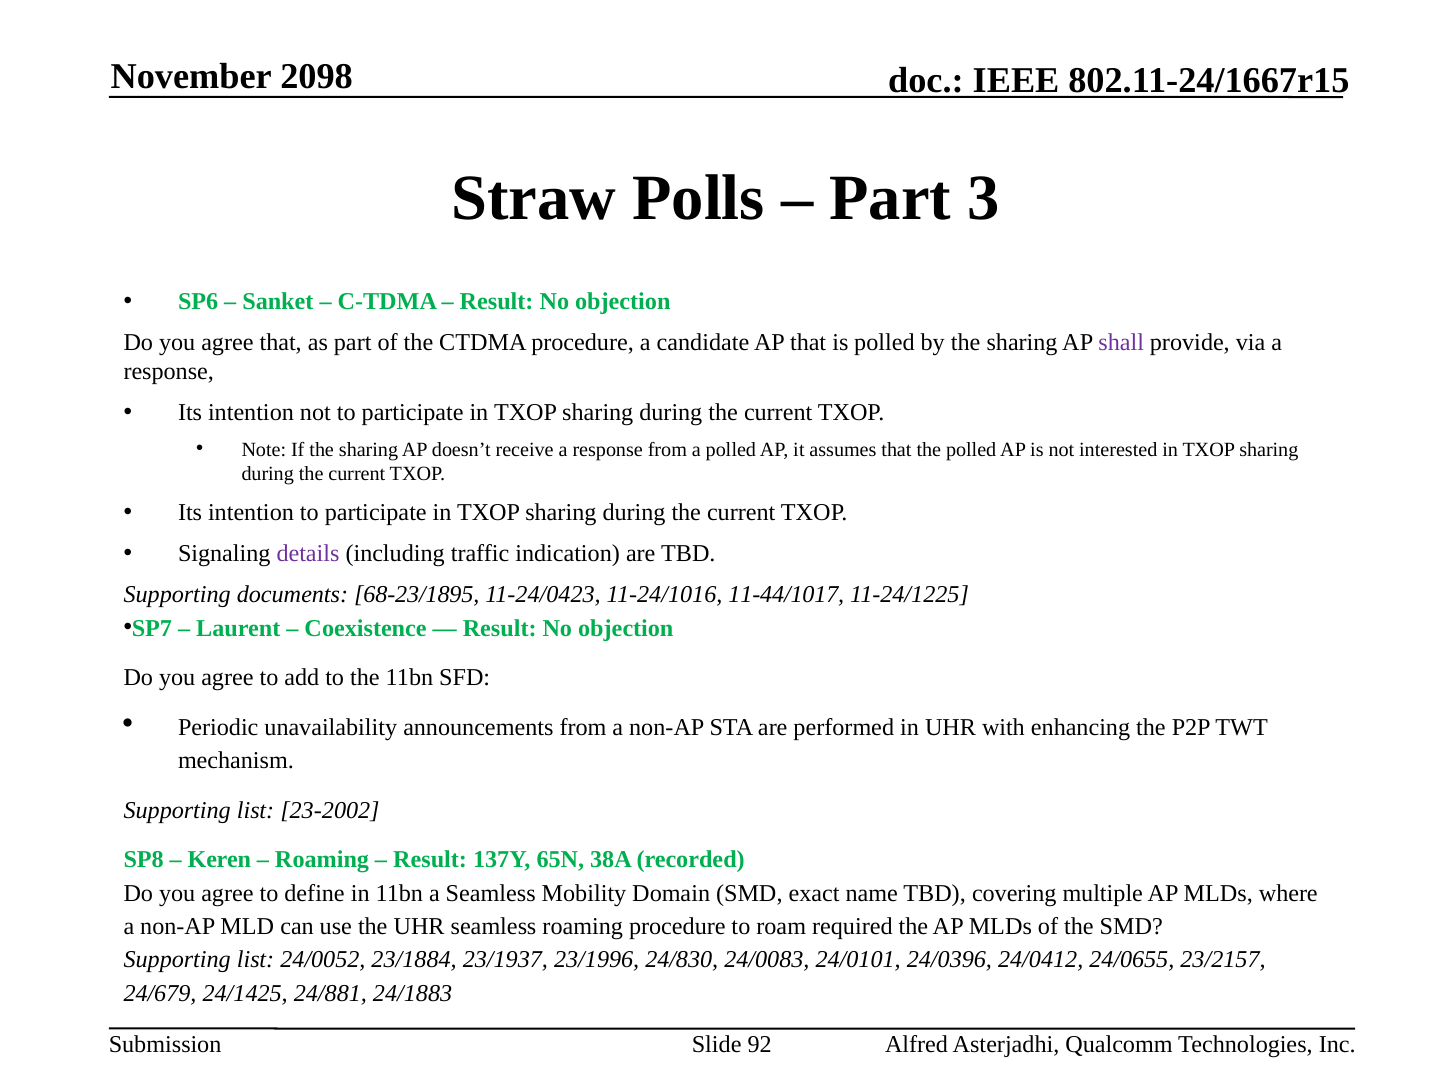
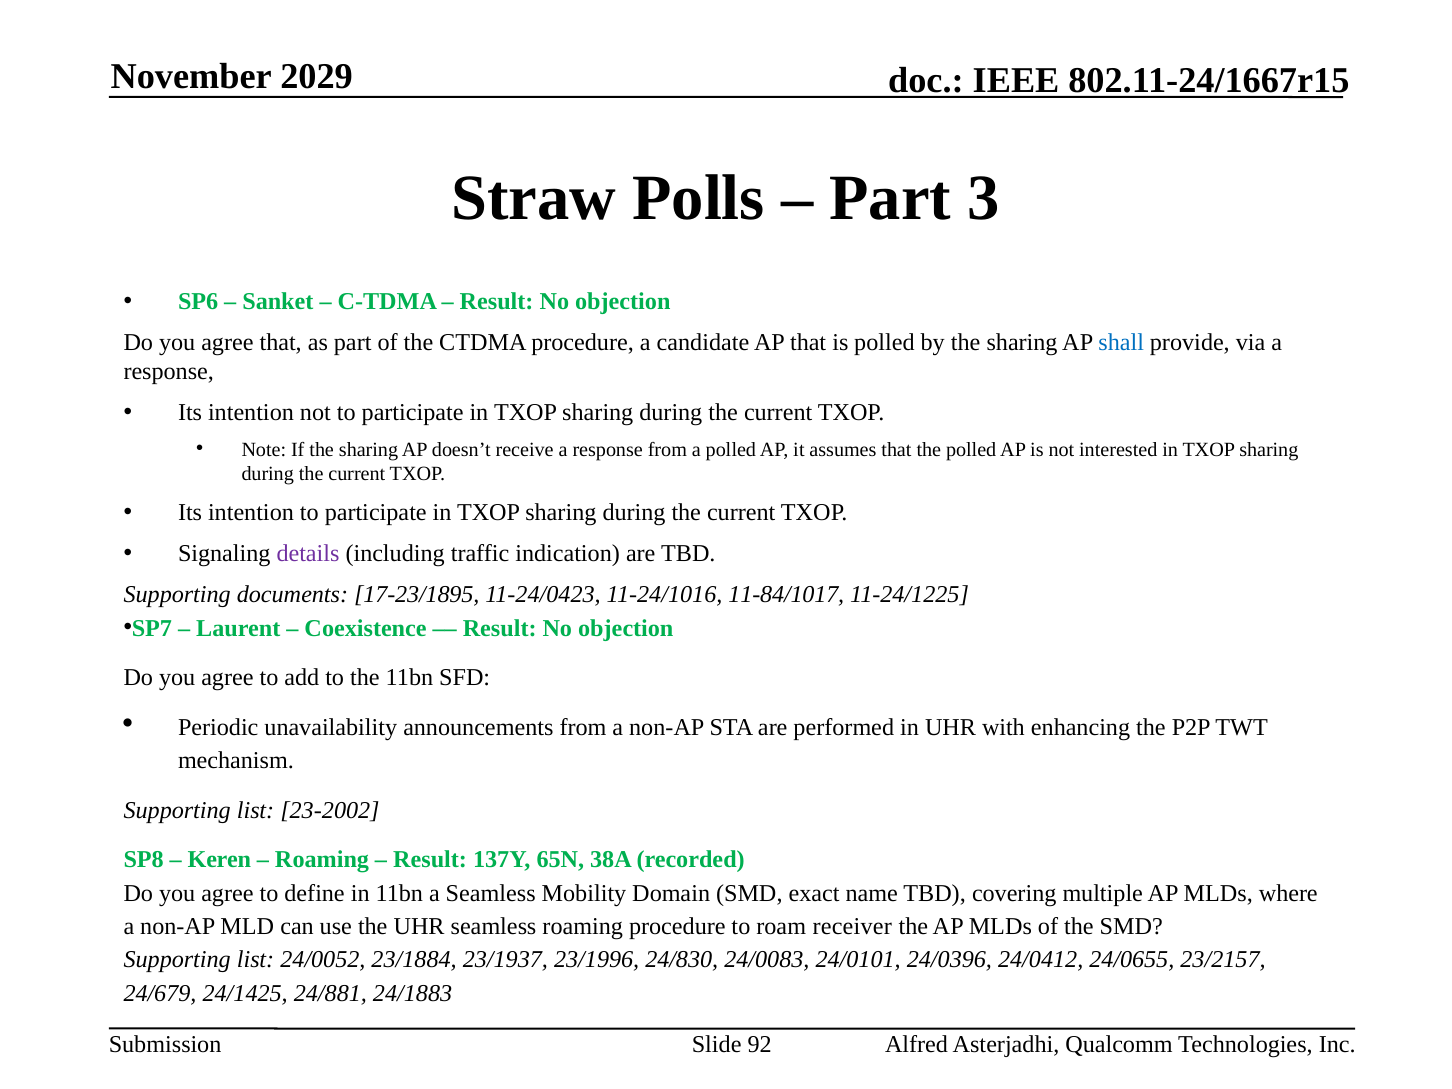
2098: 2098 -> 2029 (317, 77)
shall colour: purple -> blue (1121, 343)
68-23/1895: 68-23/1895 -> 17-23/1895 (417, 595)
11-44/1017: 11-44/1017 -> 11-84/1017 (786, 595)
required: required -> receiver (852, 927)
